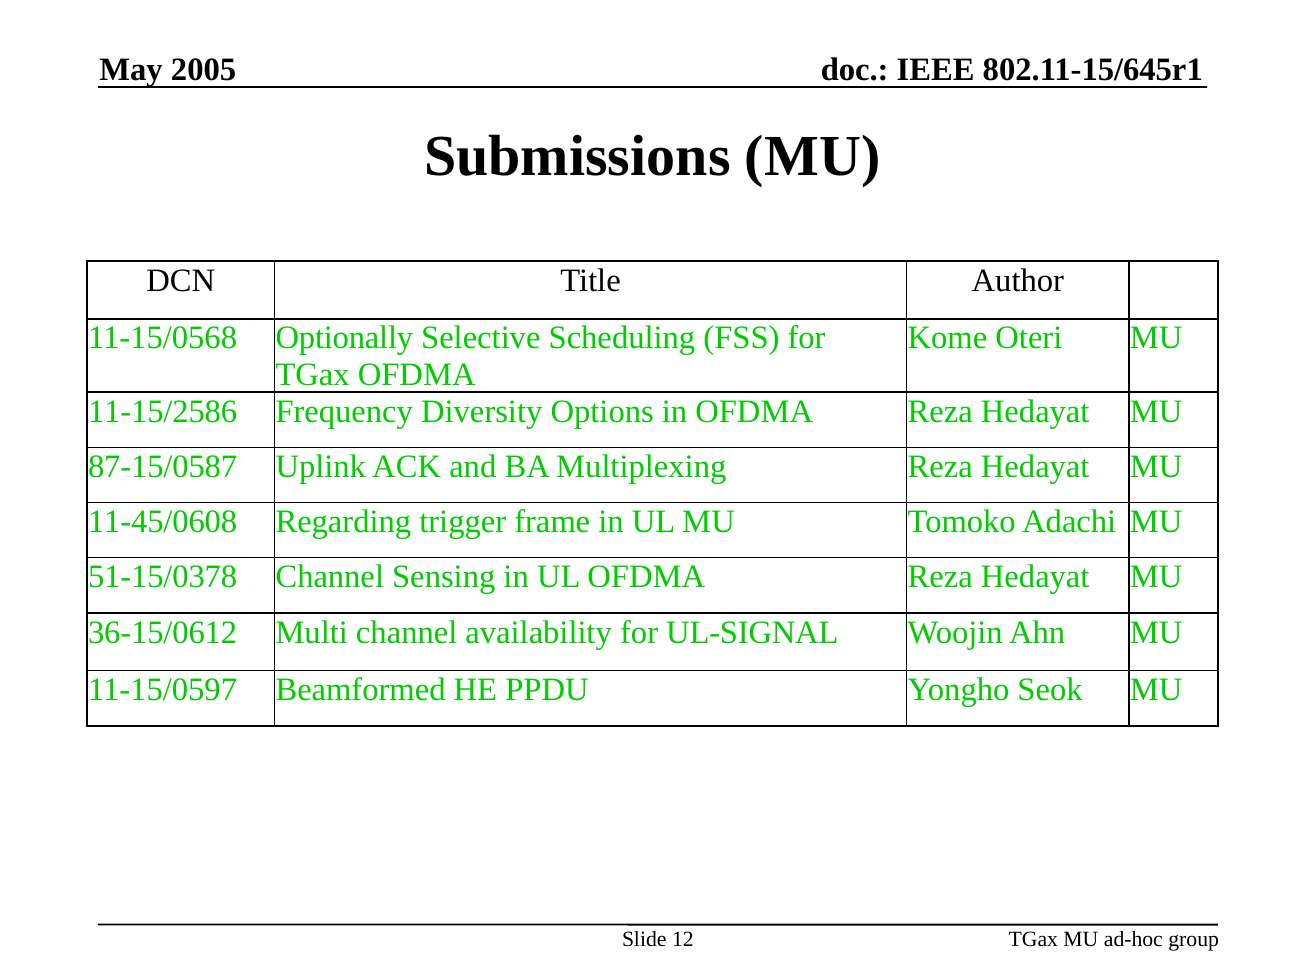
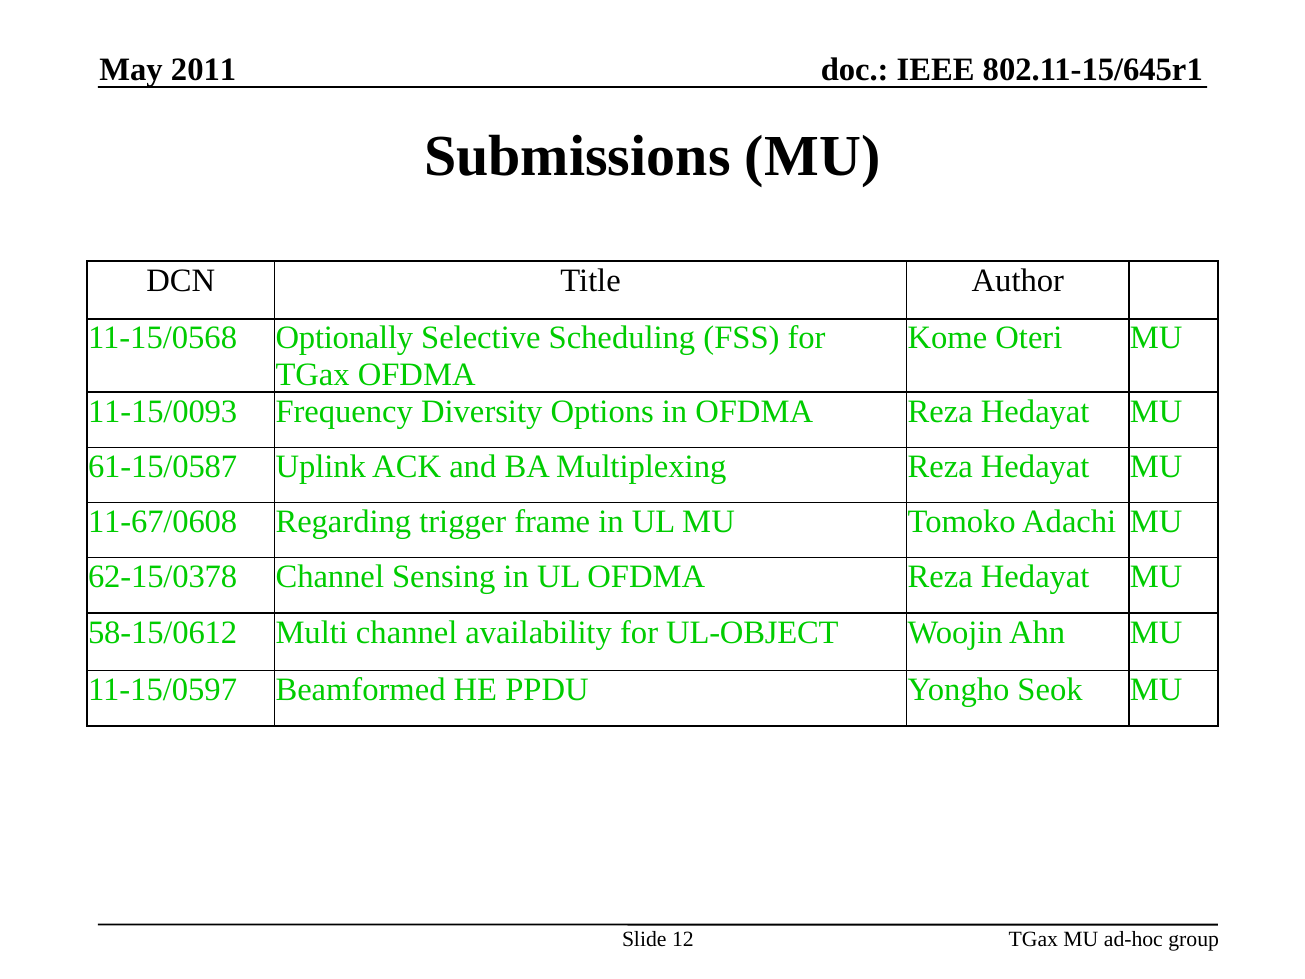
2005: 2005 -> 2011 (204, 70)
11-15/2586: 11-15/2586 -> 11-15/0093 (163, 411)
87-15/0587: 87-15/0587 -> 61-15/0587 (163, 467)
11-45/0608: 11-45/0608 -> 11-67/0608 (163, 522)
51-15/0378: 51-15/0378 -> 62-15/0378 (163, 577)
36-15/0612: 36-15/0612 -> 58-15/0612 (163, 632)
UL-SIGNAL: UL-SIGNAL -> UL-OBJECT (752, 632)
